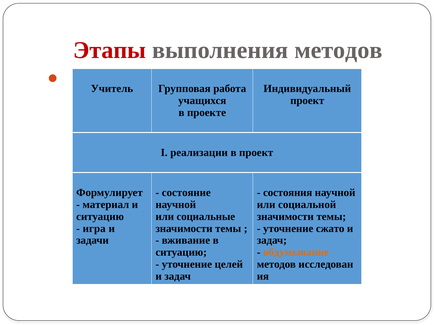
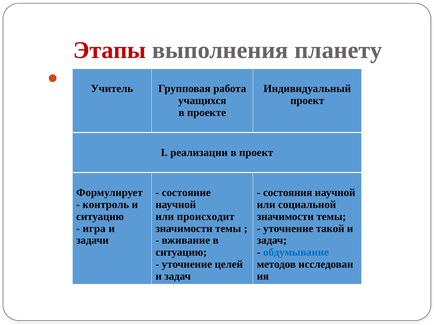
выполнения методов: методов -> планету (338, 50)
материал: материал -> контроль (106, 205)
социальные: социальные -> происходит (206, 217)
сжато: сжато -> такой (330, 229)
обдумывание colour: orange -> blue (296, 253)
